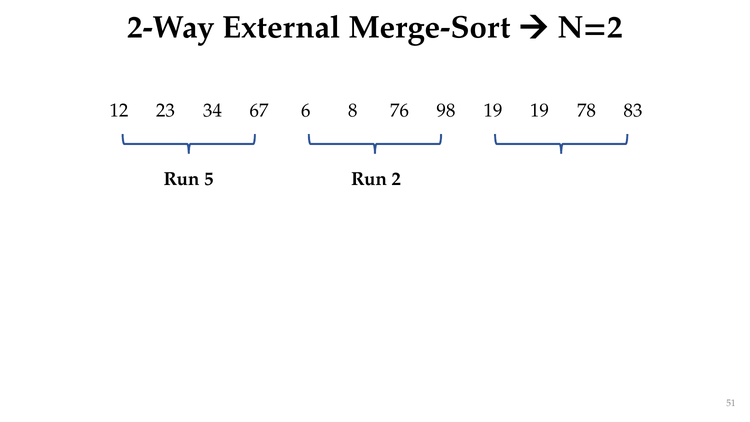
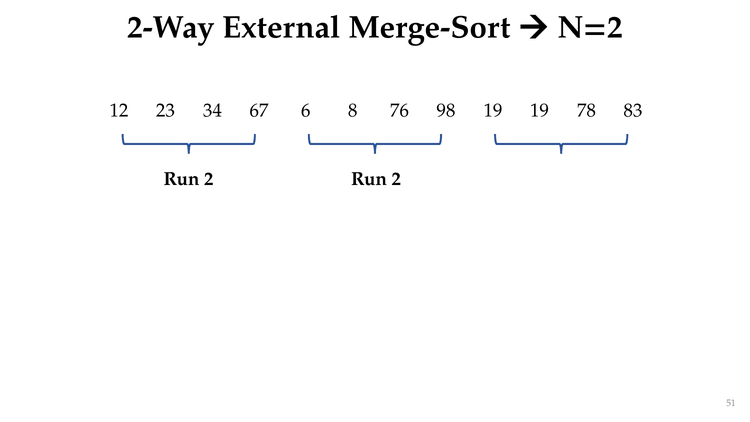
5: 5 -> 2 (209, 179)
